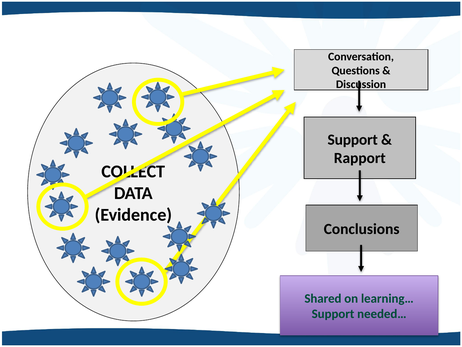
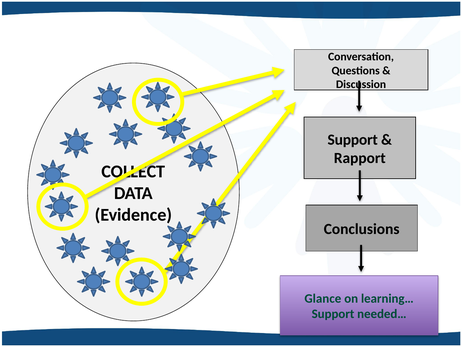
Shared: Shared -> Glance (323, 298)
